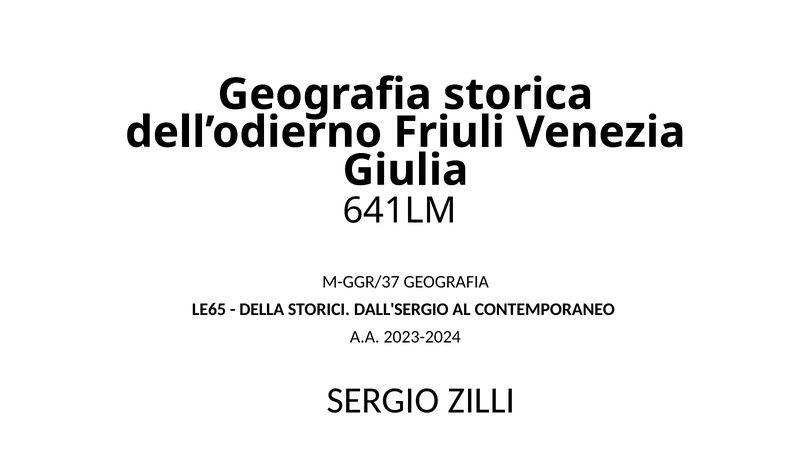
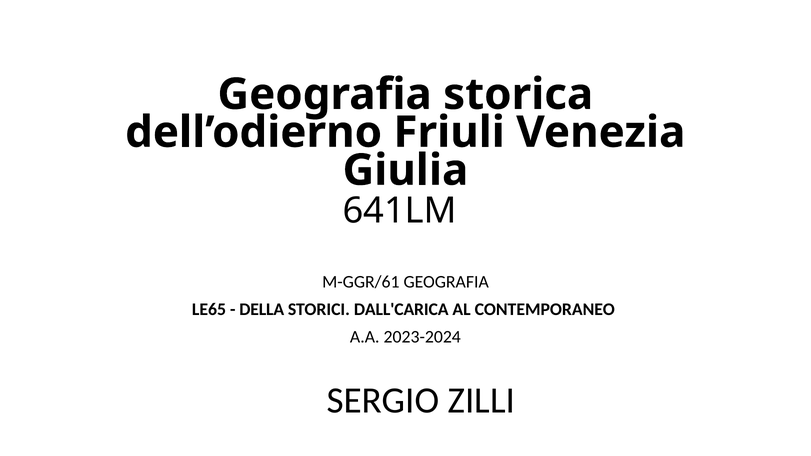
M-GGR/37: M-GGR/37 -> M-GGR/61 (361, 282)
DALL'SERGIO: DALL'SERGIO -> DALL'CARICA (401, 309)
